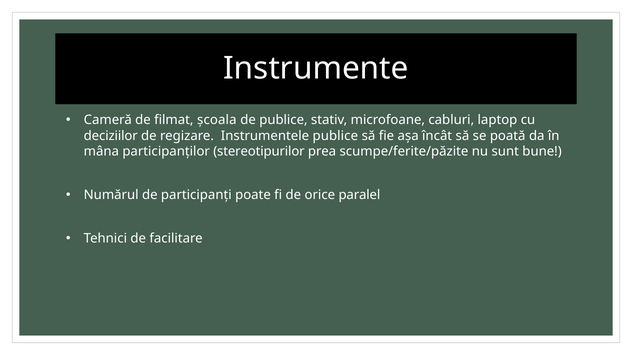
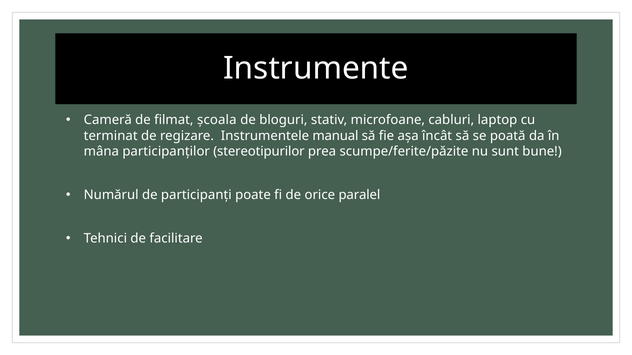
de publice: publice -> bloguri (283, 120)
deciziilor: deciziilor -> terminat (111, 136)
Instrumentele publice: publice -> manual (335, 136)
